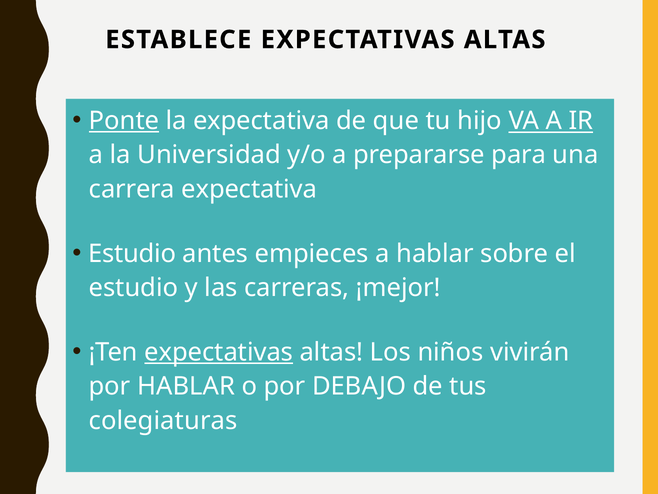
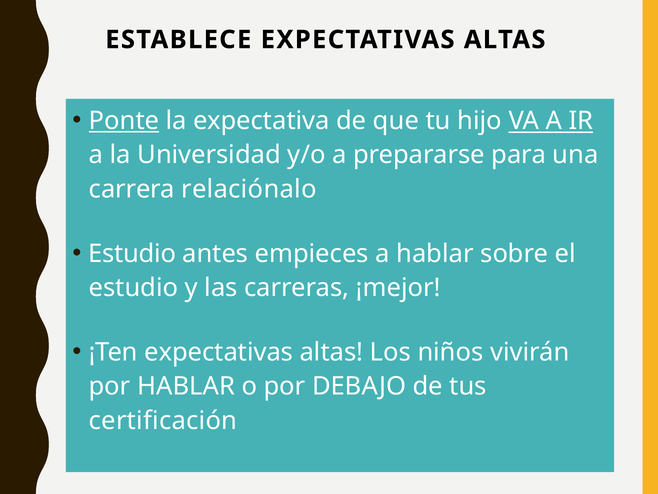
carrera expectativa: expectativa -> relaciónalo (249, 189)
expectativas underline: present -> none (219, 352)
colegiaturas: colegiaturas -> certificación (163, 421)
